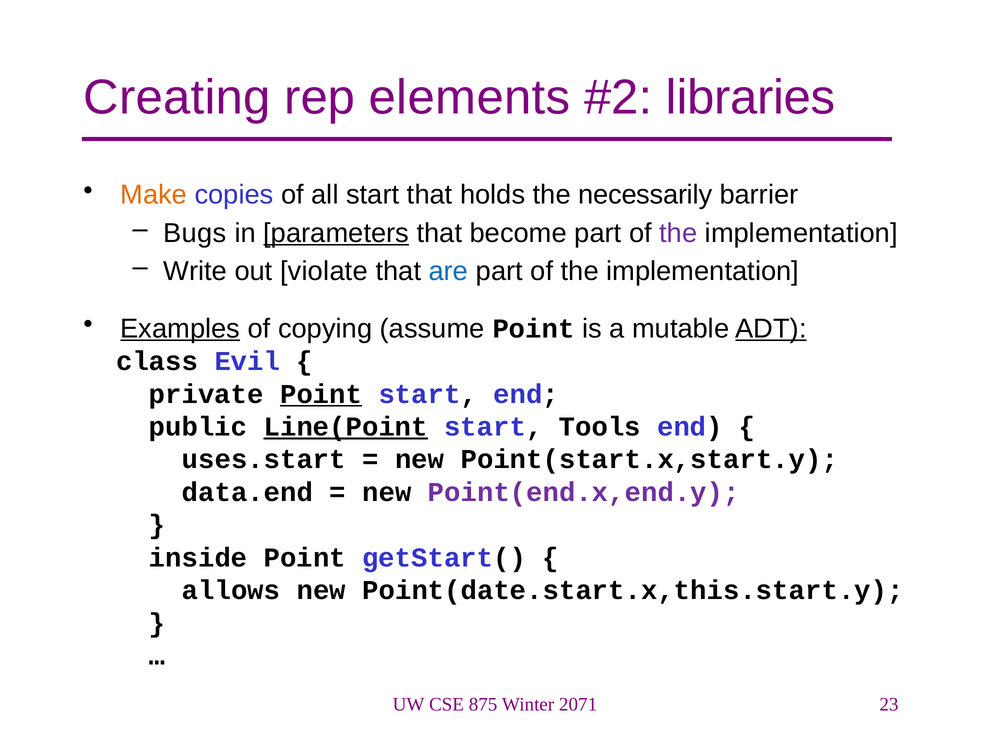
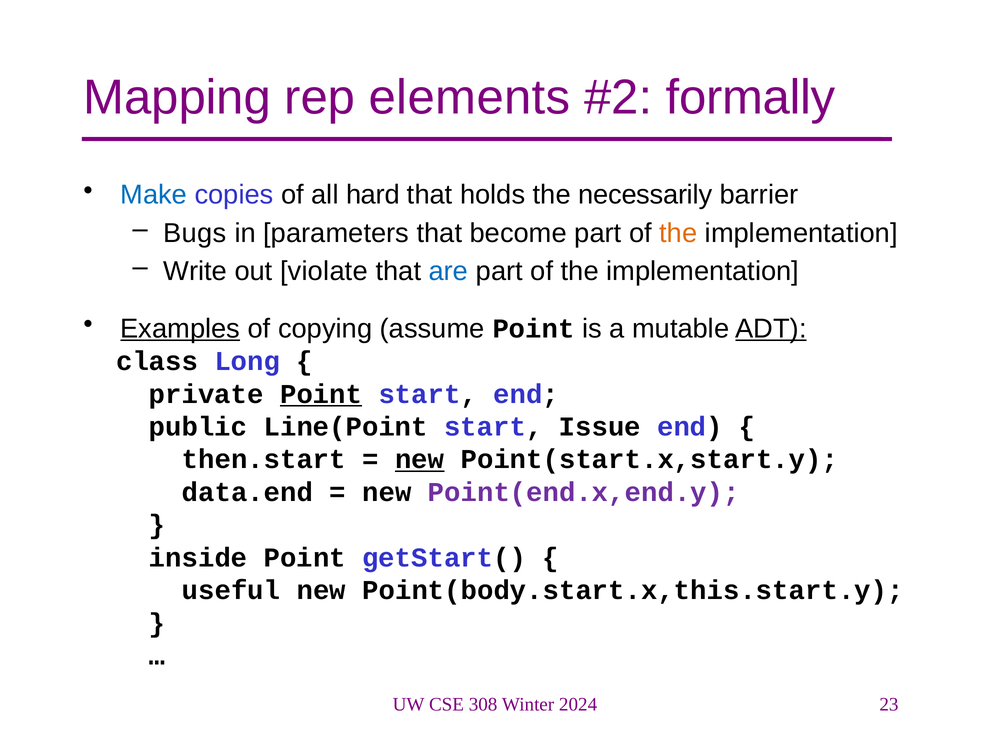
Creating: Creating -> Mapping (177, 98)
libraries: libraries -> formally (751, 98)
Make colour: orange -> blue (154, 195)
all start: start -> hard (373, 195)
parameters underline: present -> none (336, 233)
the colour: purple -> orange (678, 233)
Evil: Evil -> Long (247, 362)
Line(Point underline: present -> none (346, 427)
Tools: Tools -> Issue (600, 427)
uses.start: uses.start -> then.start (264, 460)
new underline: none -> present (420, 460)
allows: allows -> useful (231, 591)
Point(date.start.x,this.start.y: Point(date.start.x,this.start.y -> Point(body.start.x,this.start.y (633, 591)
875: 875 -> 308 (483, 705)
2071: 2071 -> 2024 (578, 705)
